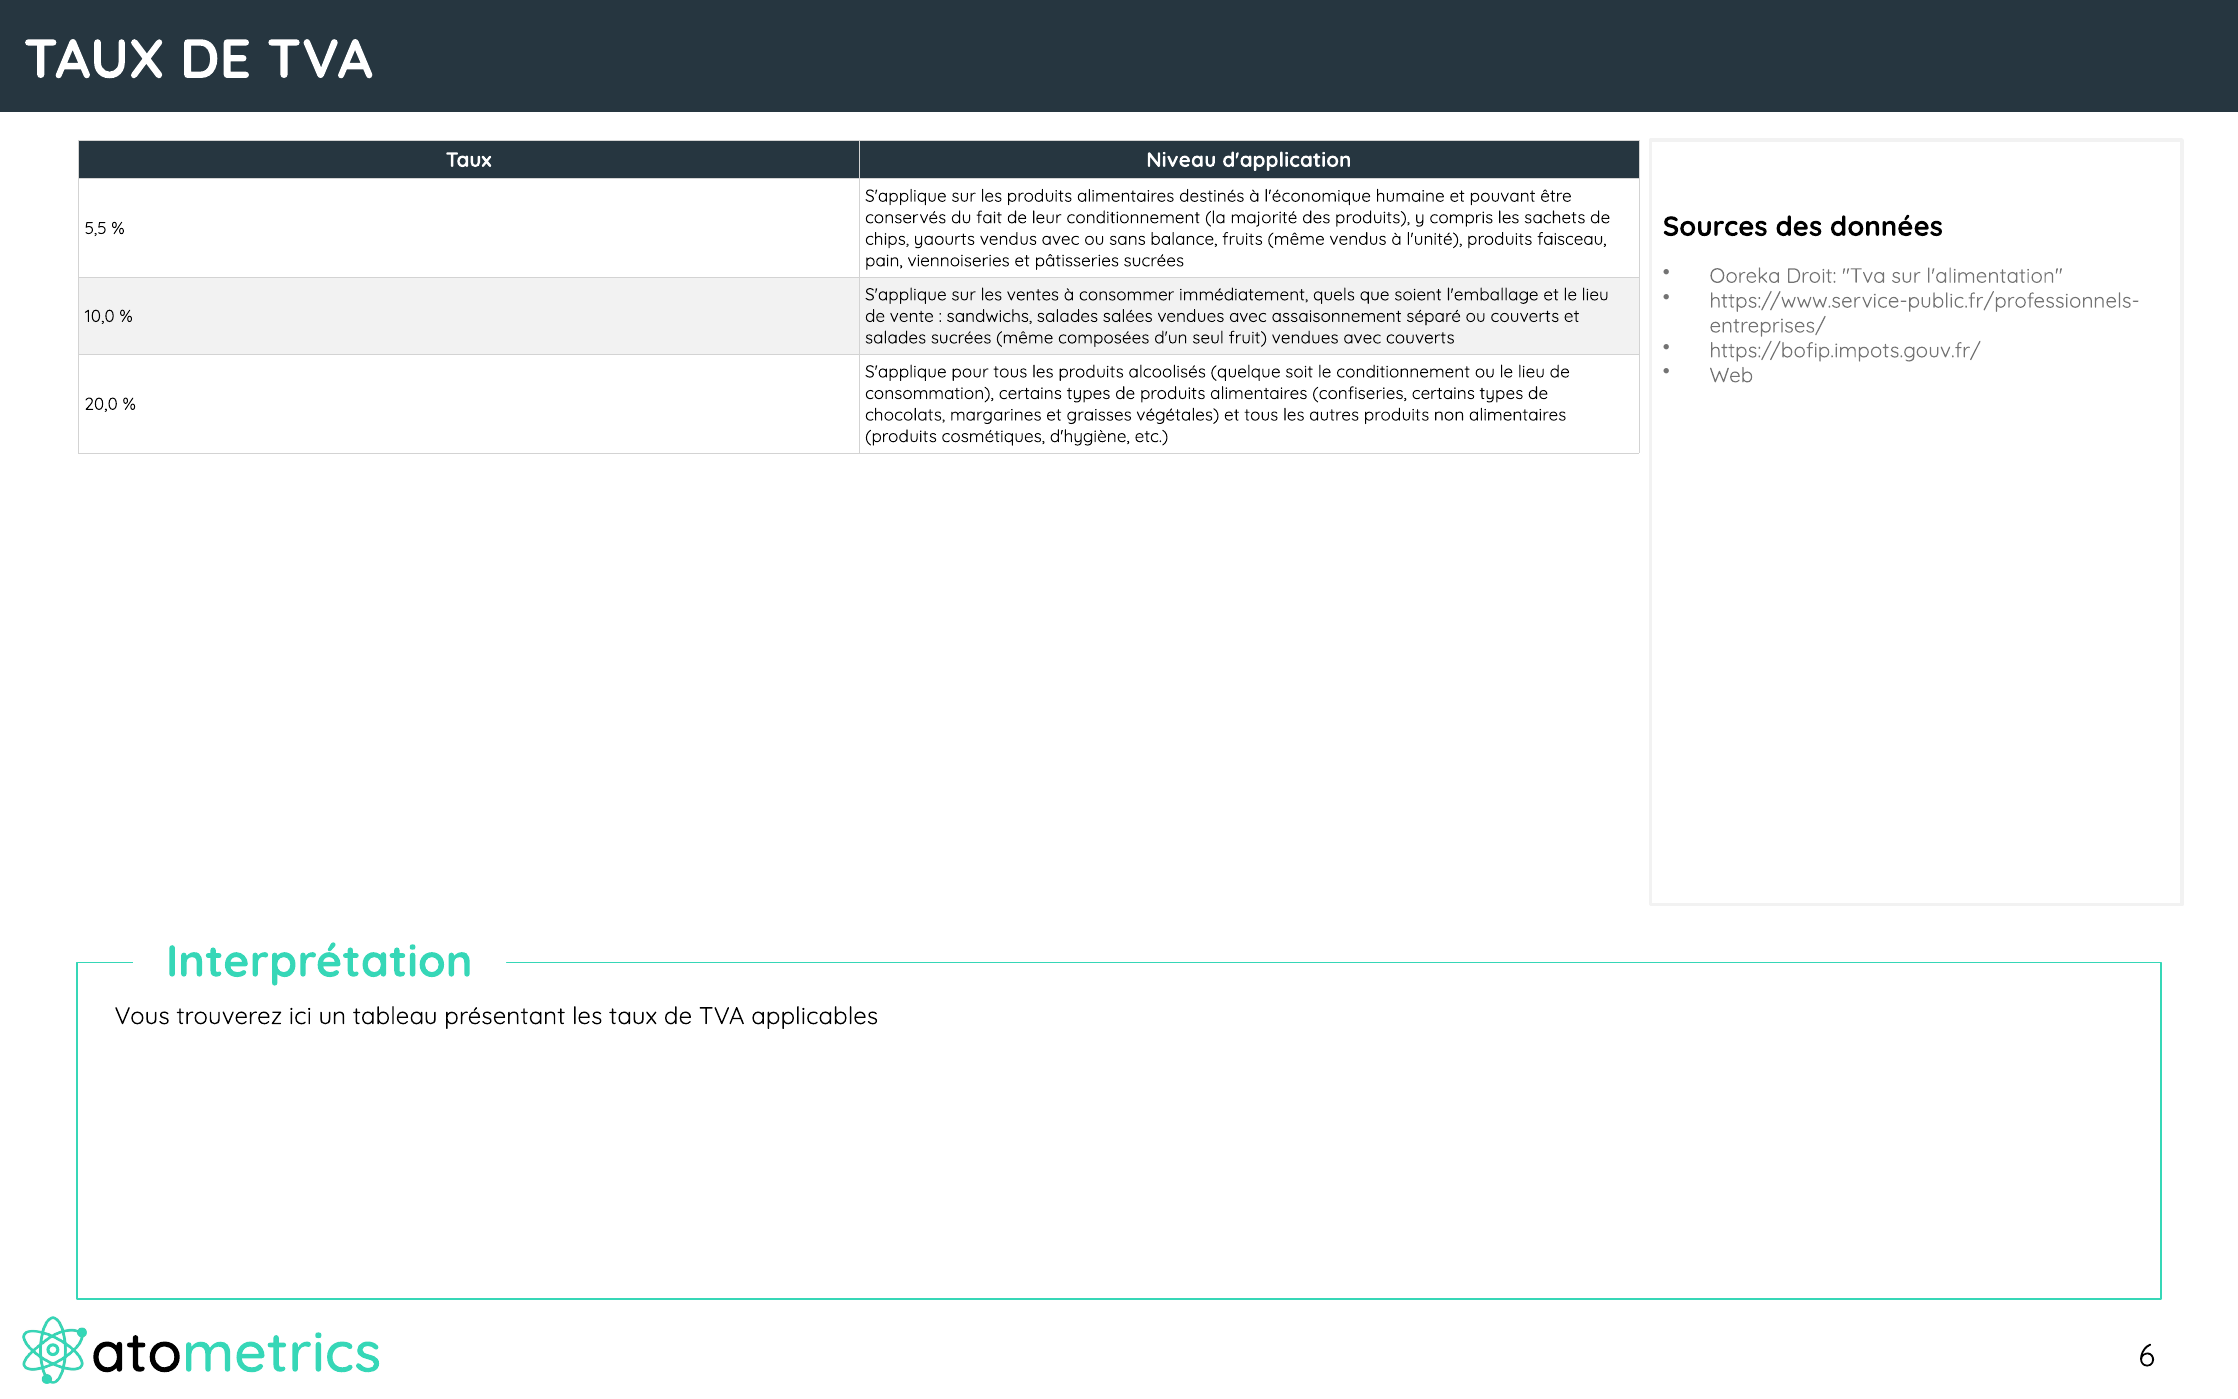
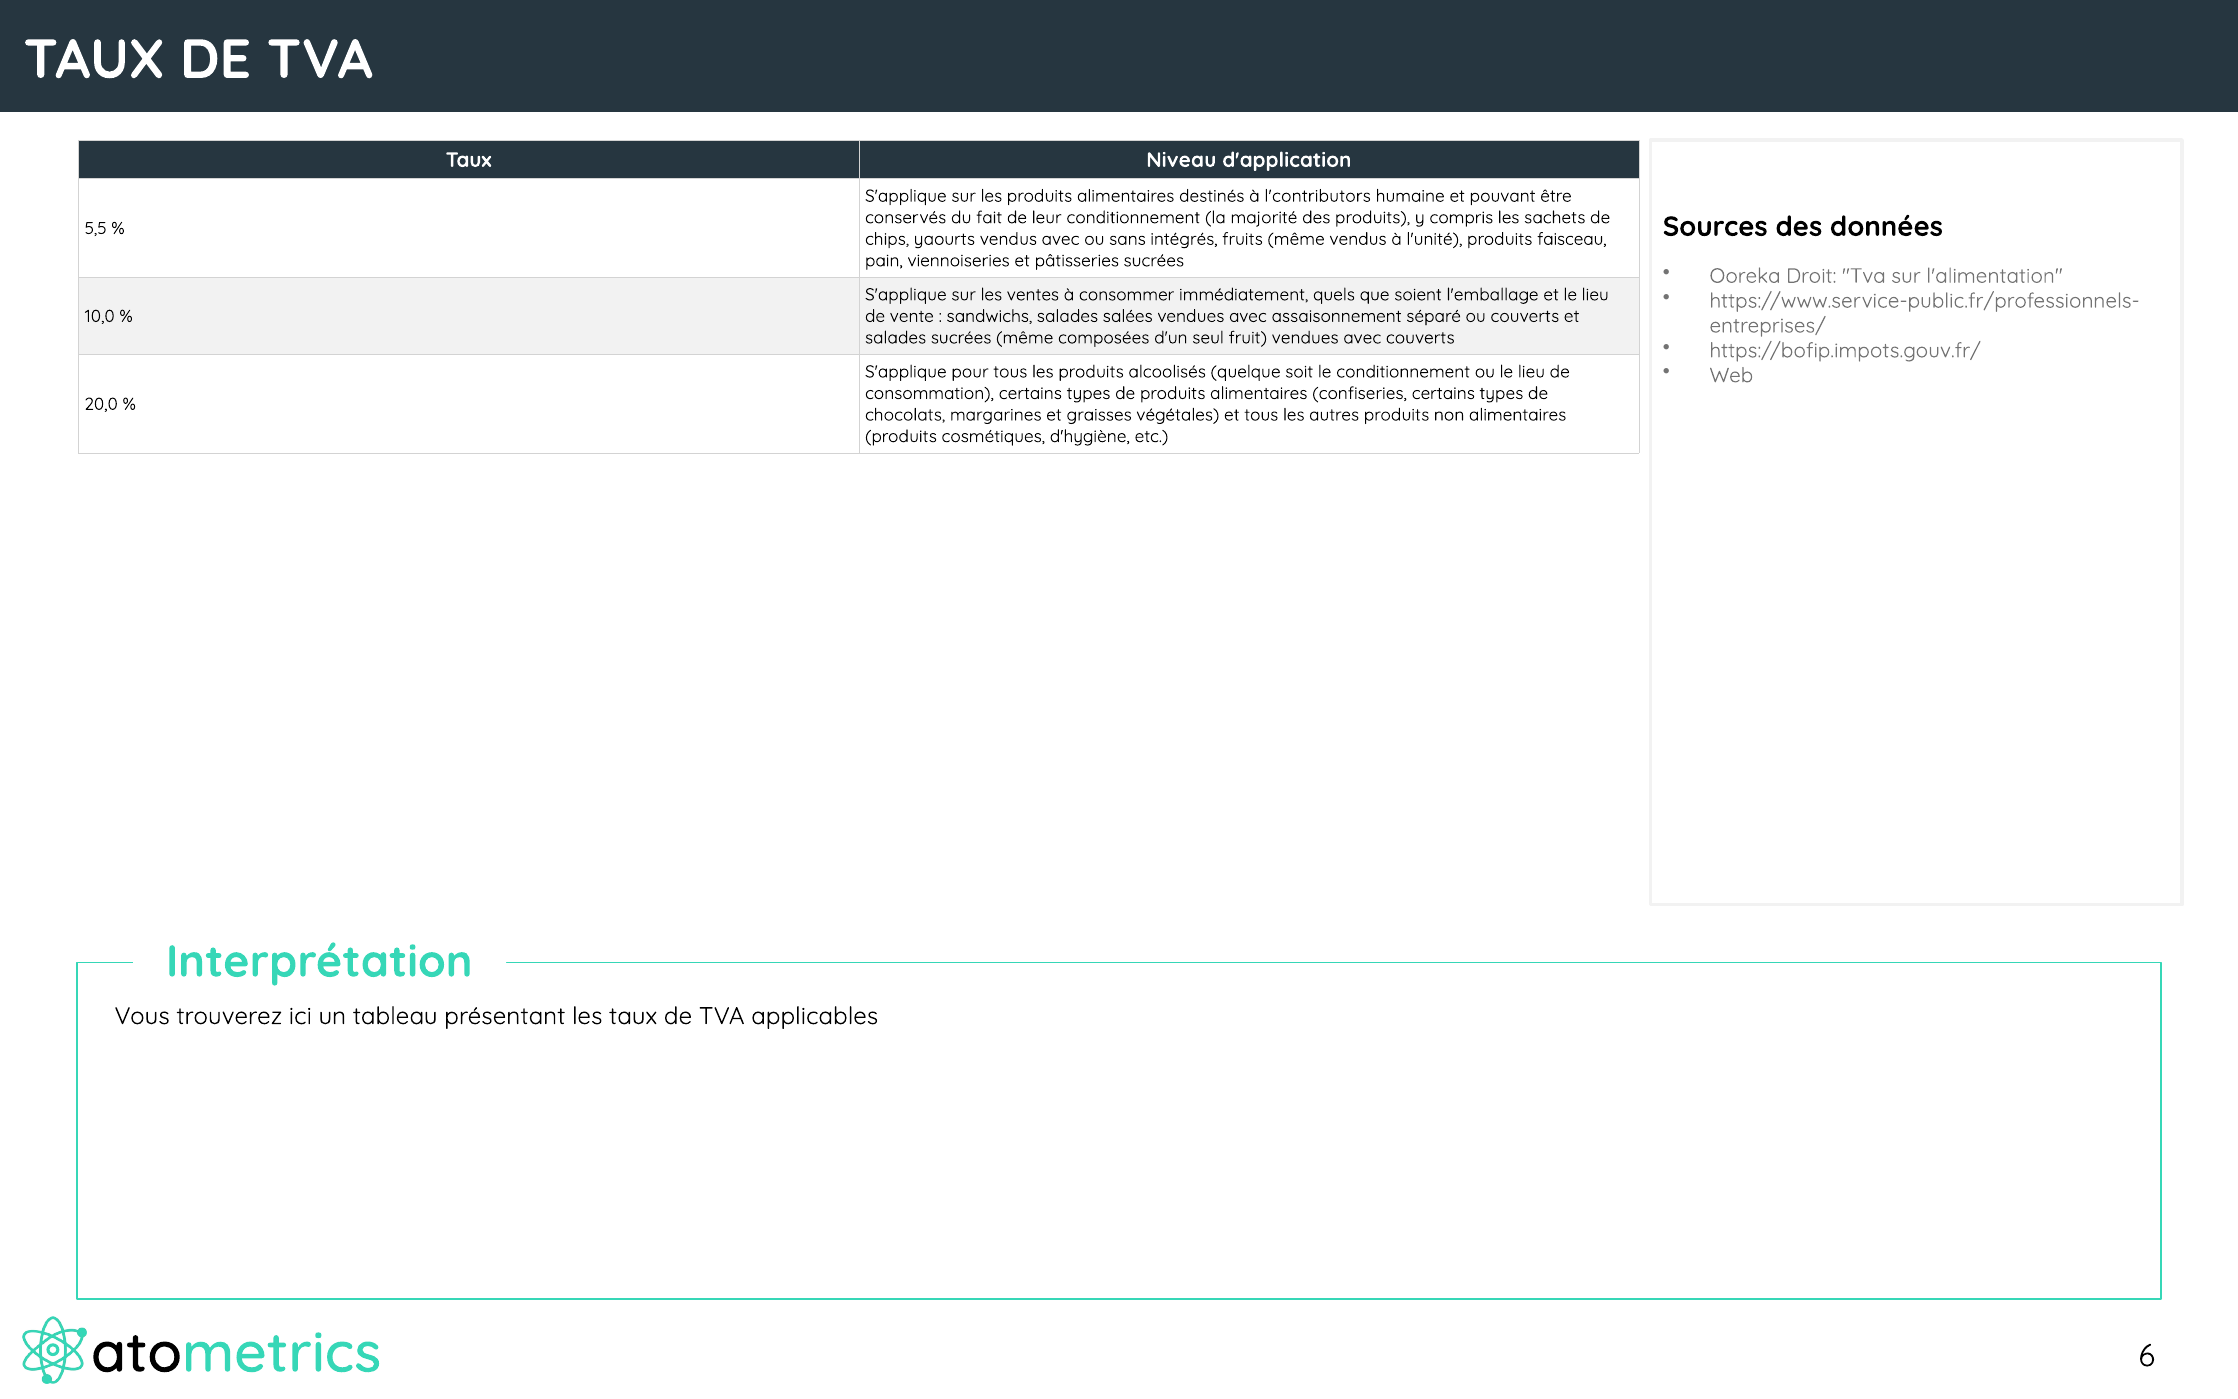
l'économique: l'économique -> l'contributors (1318, 196)
balance: balance -> intégrés (1184, 239)
